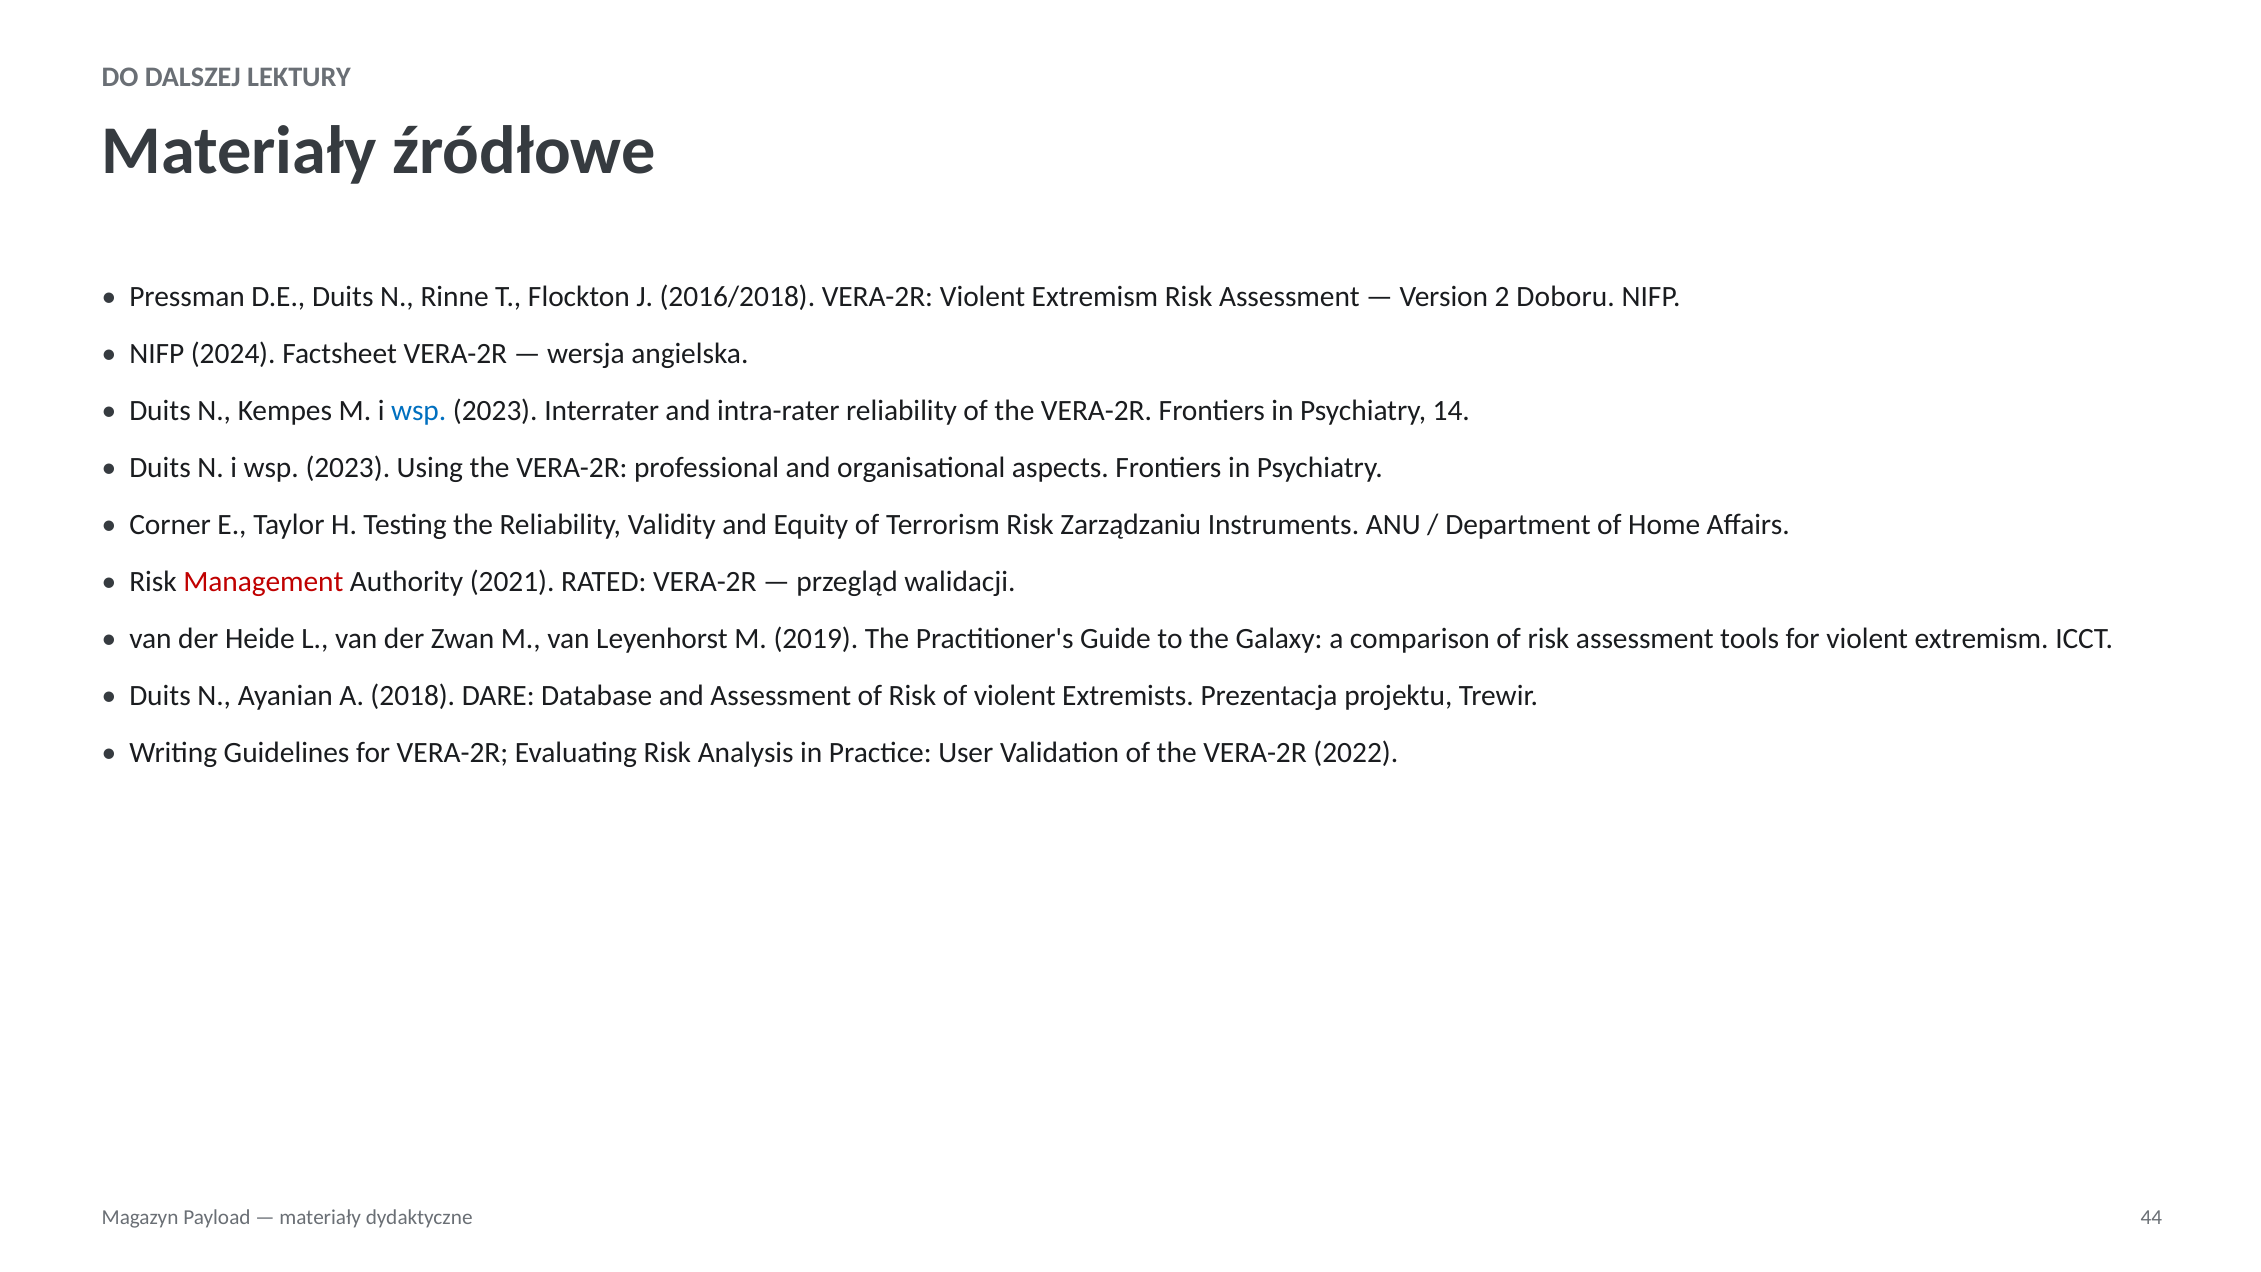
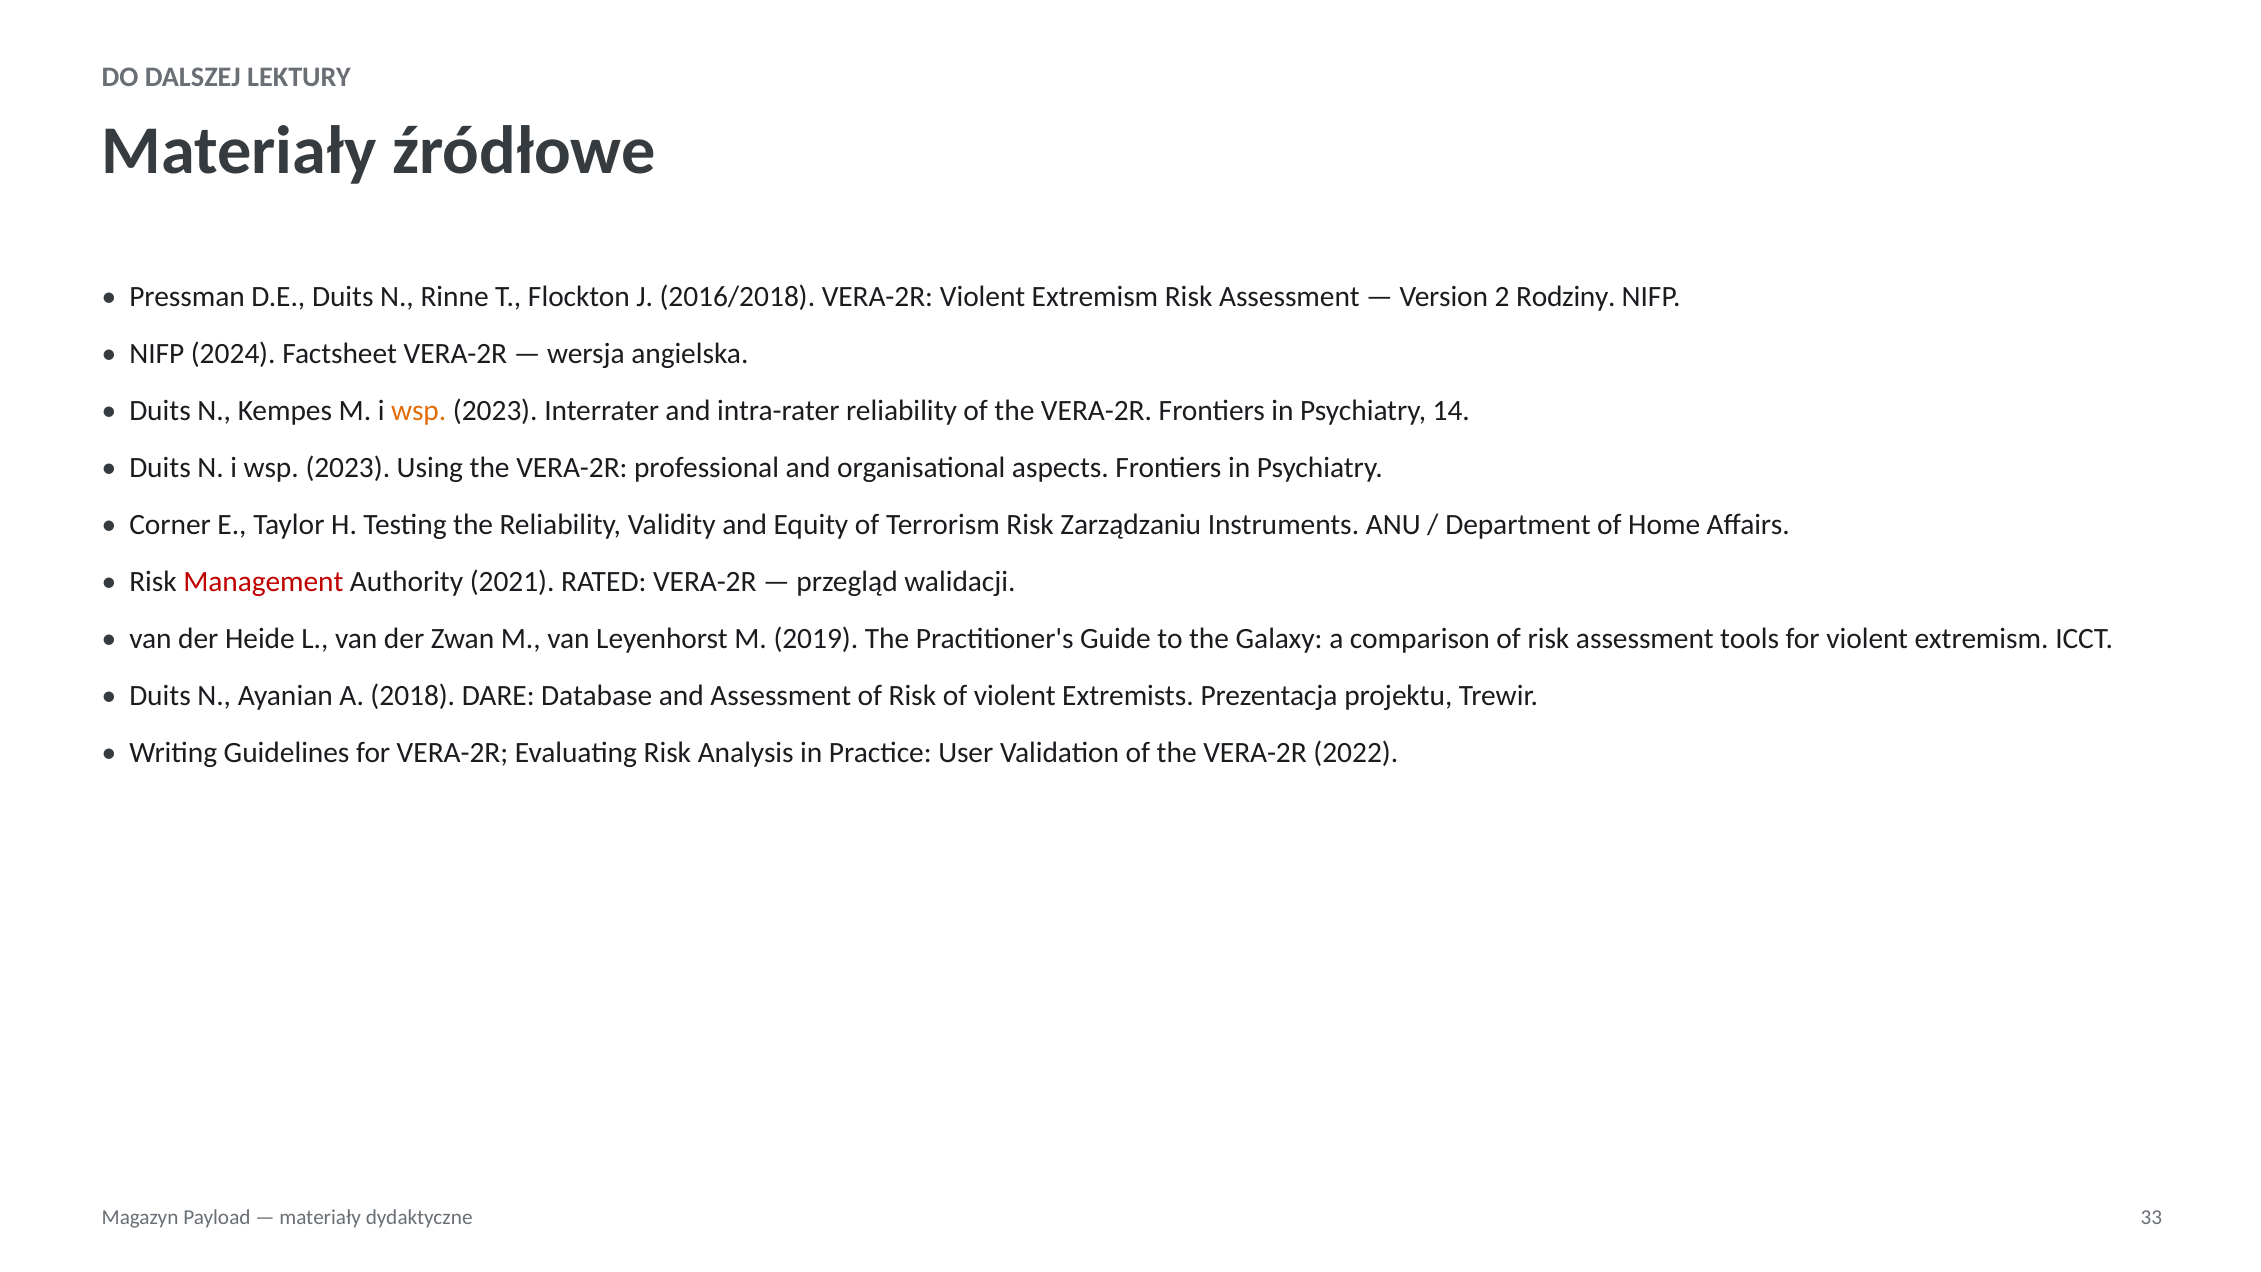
Doboru: Doboru -> Rodziny (1566, 296)
wsp colour: blue -> orange (419, 410)
44: 44 -> 33 (2151, 1218)
